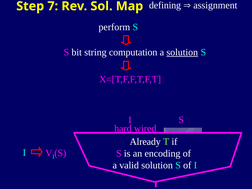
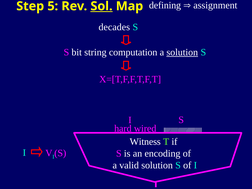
7: 7 -> 5 (53, 6)
Sol underline: none -> present (102, 6)
perform: perform -> decades (114, 27)
Already: Already -> Witness (145, 142)
